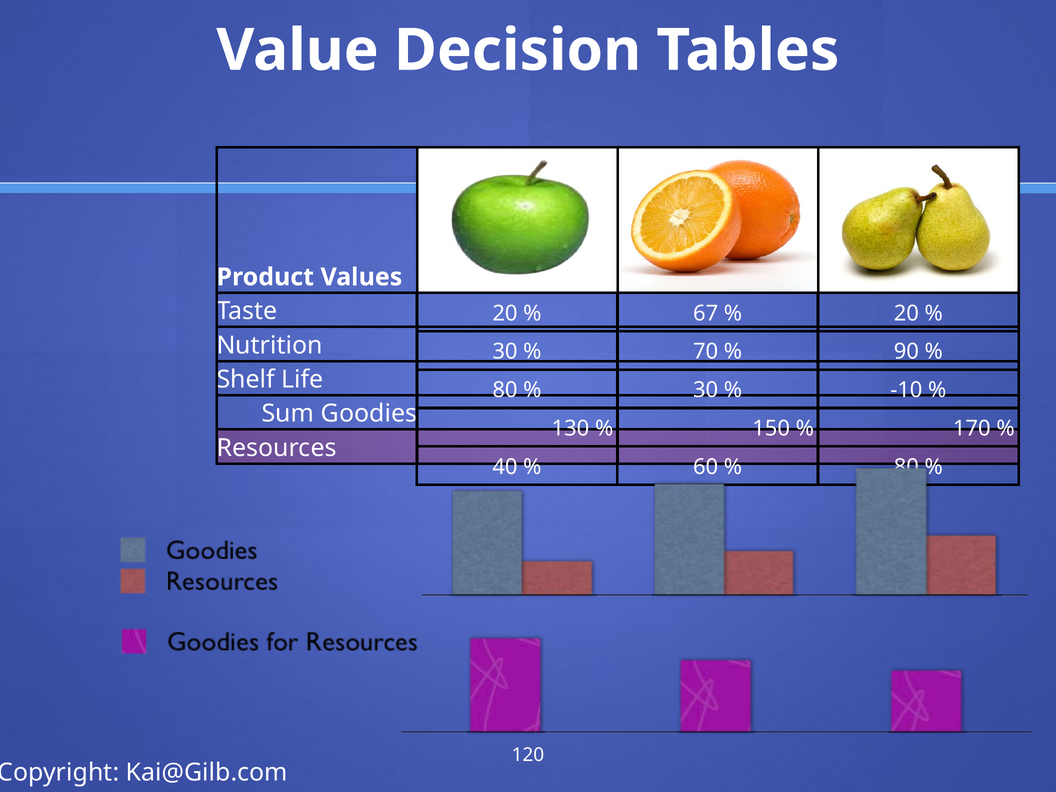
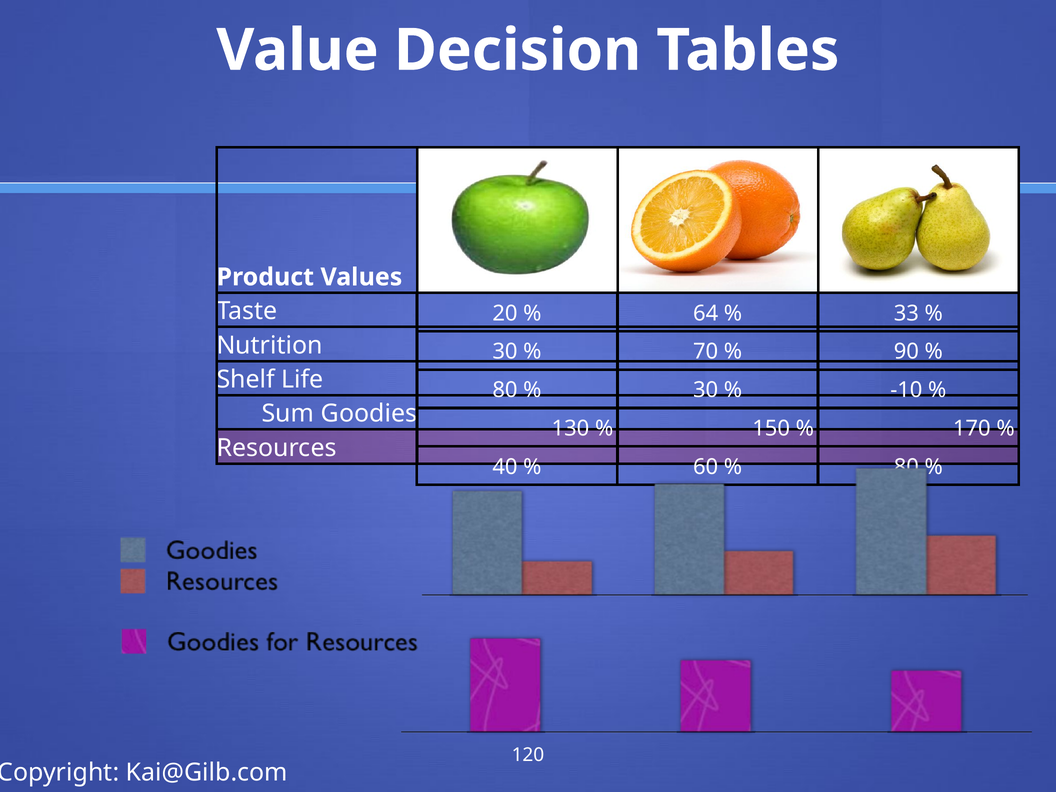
67: 67 -> 64 (706, 313)
20: 20 -> 33 (906, 313)
